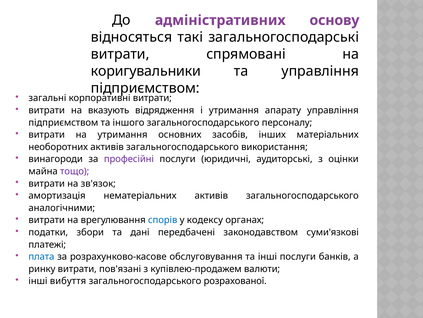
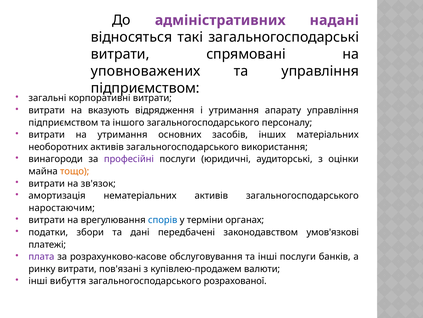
основу: основу -> надані (334, 20)
коригувальники: коригувальники -> уповноважених (146, 71)
тощо colour: purple -> orange (75, 171)
аналогічними: аналогічними -> наростаючим (62, 208)
кодексу: кодексу -> терміни (205, 220)
суми'язкові: суми'язкові -> умов'язкові (333, 232)
плата colour: blue -> purple (41, 256)
